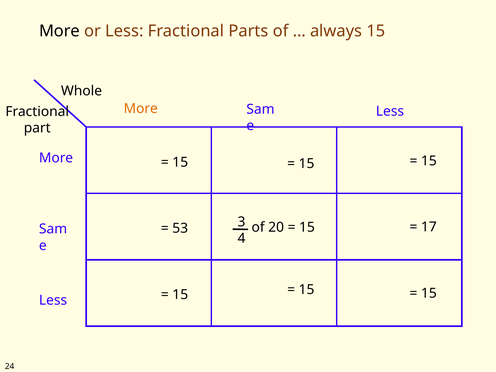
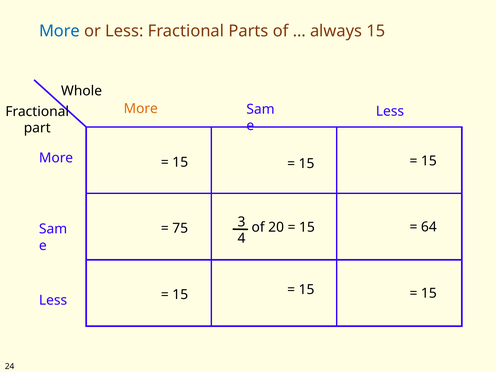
More colour: black -> blue (60, 31)
17: 17 -> 64 (429, 227)
53: 53 -> 75 (180, 228)
